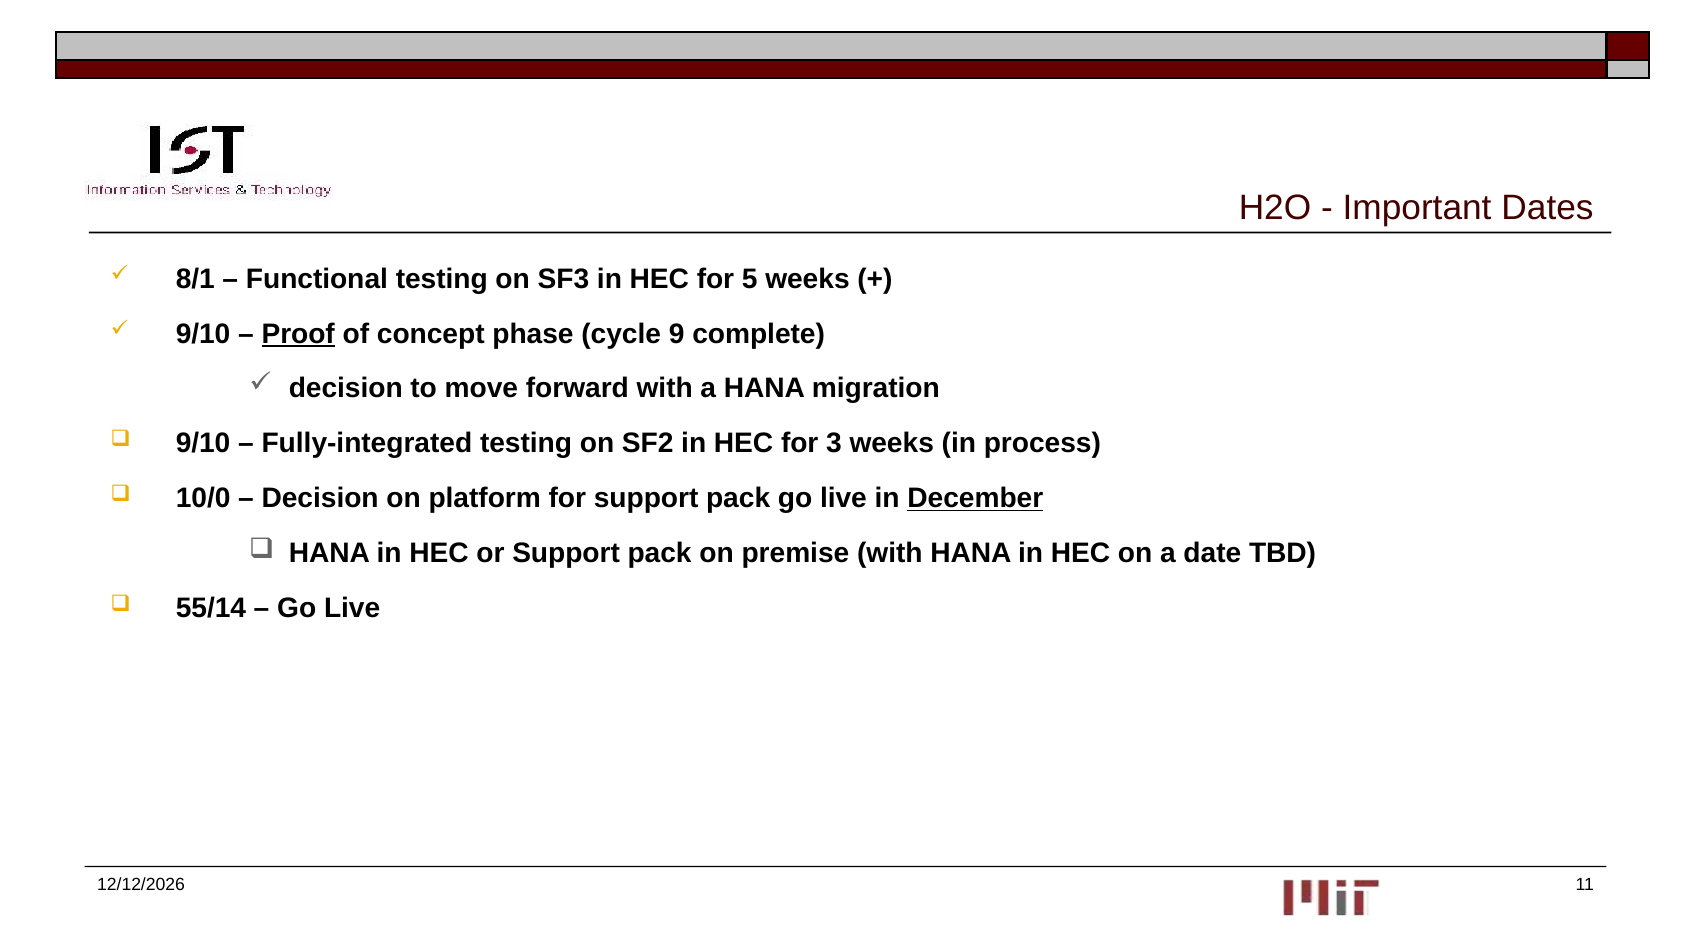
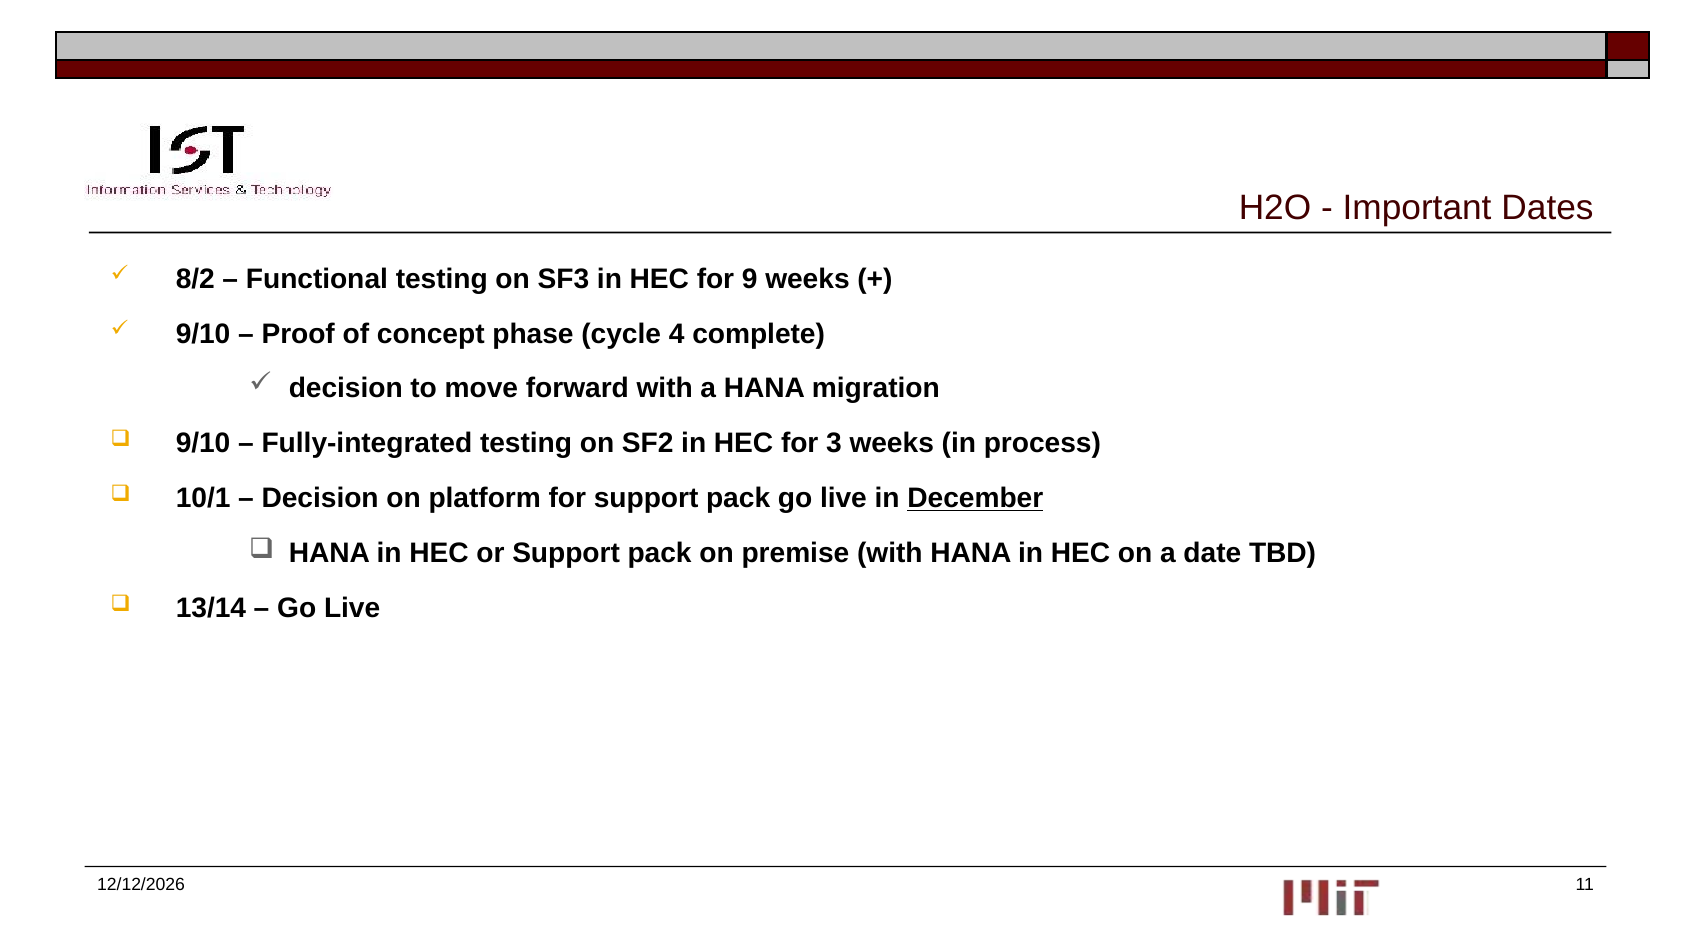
8/1: 8/1 -> 8/2 (195, 279)
5: 5 -> 9 (750, 279)
Proof underline: present -> none (298, 334)
9: 9 -> 4 (677, 334)
10/0: 10/0 -> 10/1 (203, 499)
55/14: 55/14 -> 13/14 (211, 608)
